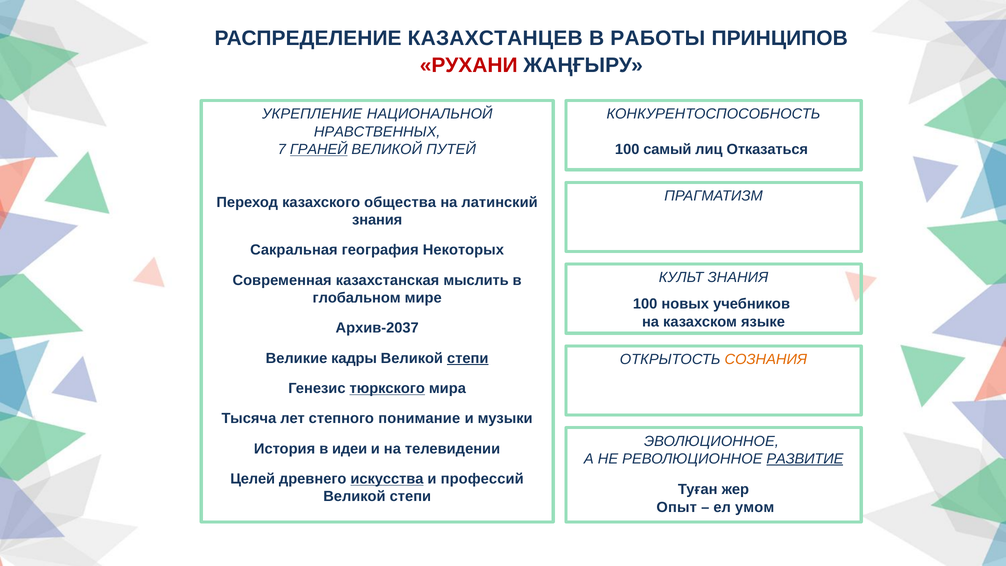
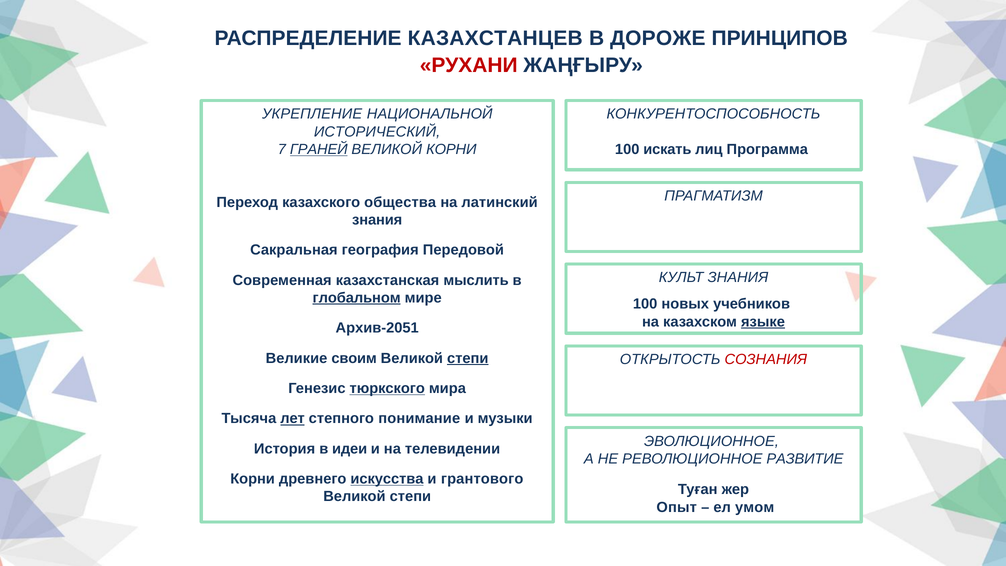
РАБОТЫ: РАБОТЫ -> ДОРОЖЕ (658, 38)
НРАВСТВЕННЫХ: НРАВСТВЕННЫХ -> ИСТОРИЧЕСКИЙ (377, 132)
ВЕЛИКОЙ ПУТЕЙ: ПУТЕЙ -> КОРНИ (451, 149)
самый: самый -> искать (667, 149)
Отказаться: Отказаться -> Программа (767, 149)
Некоторых: Некоторых -> Передовой (463, 250)
глобальном underline: none -> present (357, 298)
языке underline: none -> present (763, 322)
Архив-2037: Архив-2037 -> Архив-2051 (377, 328)
кадры: кадры -> своим (354, 358)
СОЗНАНИЯ colour: orange -> red (766, 359)
лет underline: none -> present (293, 419)
РАЗВИТИЕ underline: present -> none (805, 459)
Целей: Целей -> Корни (253, 479)
профессий: профессий -> грантового (482, 479)
